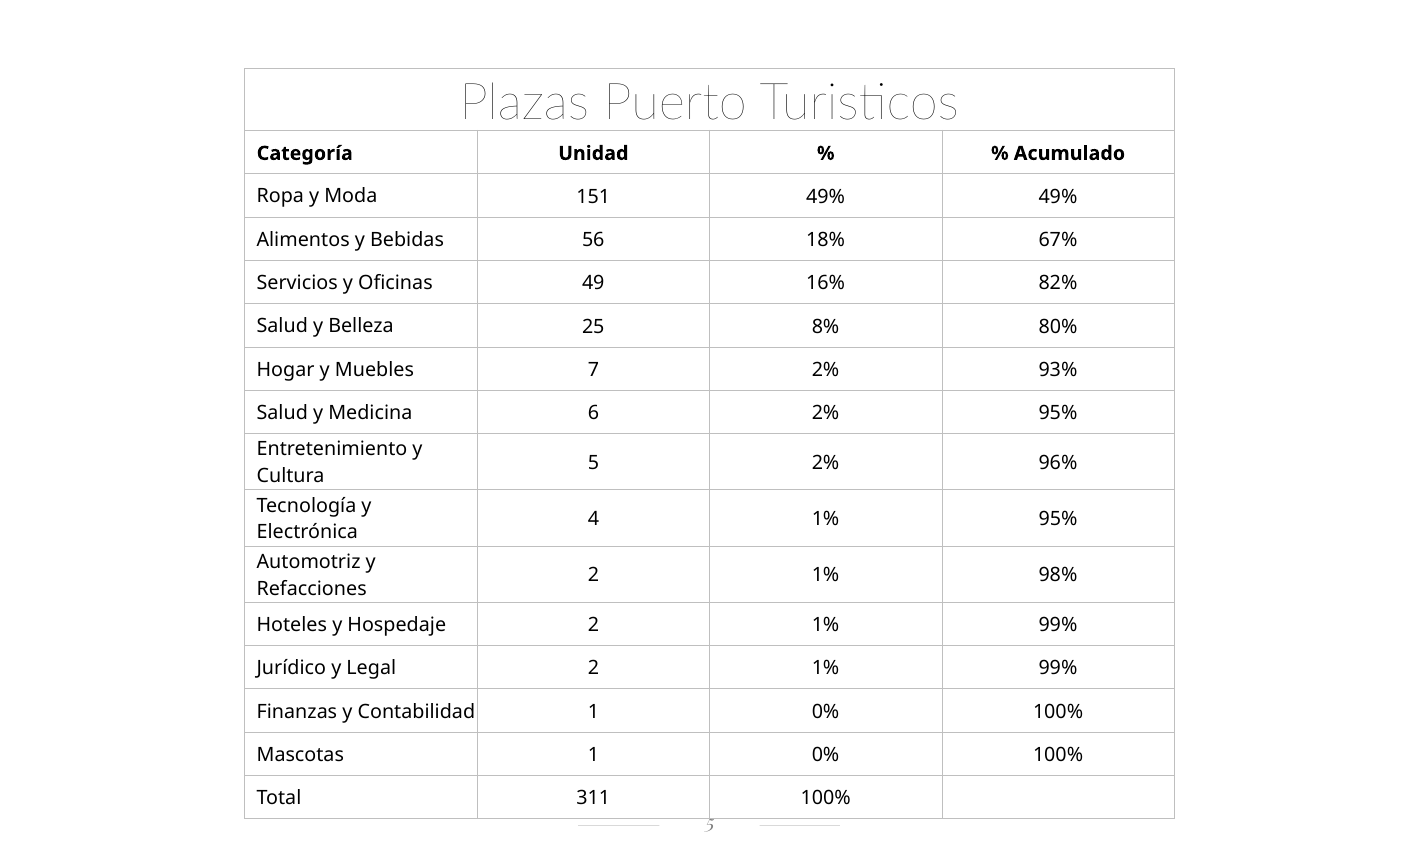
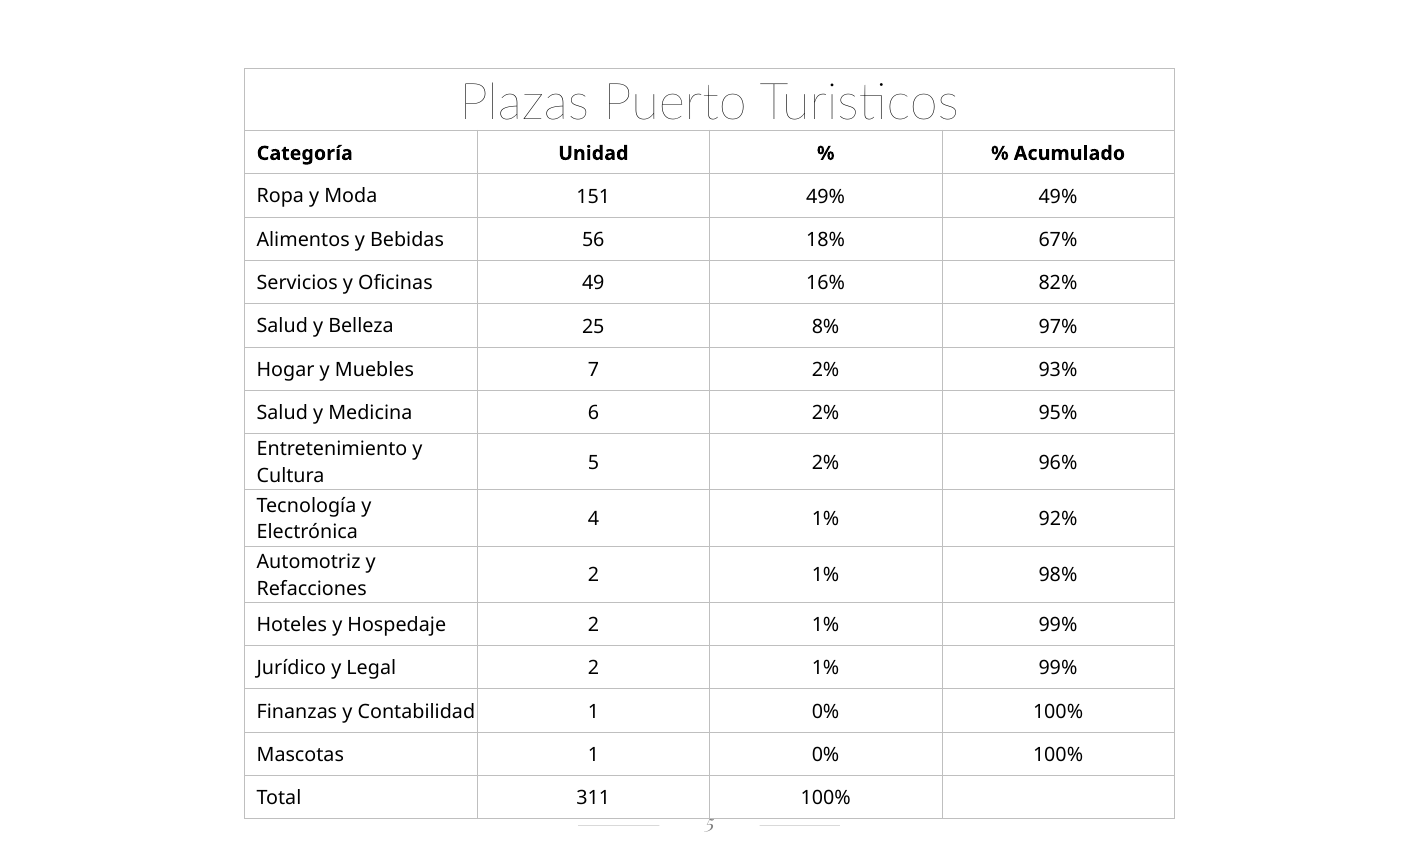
80%: 80% -> 97% (1058, 326)
1% 95%: 95% -> 92% (1058, 519)
